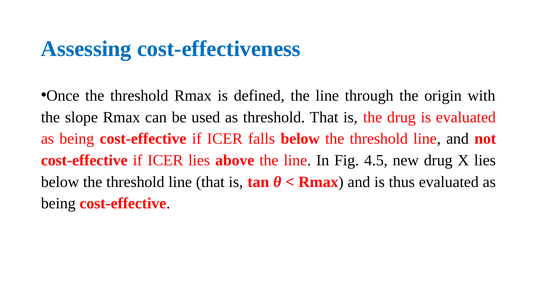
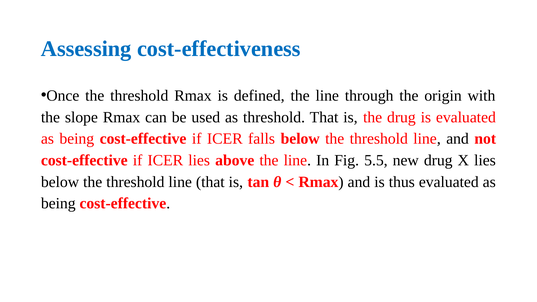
4.5: 4.5 -> 5.5 (376, 160)
